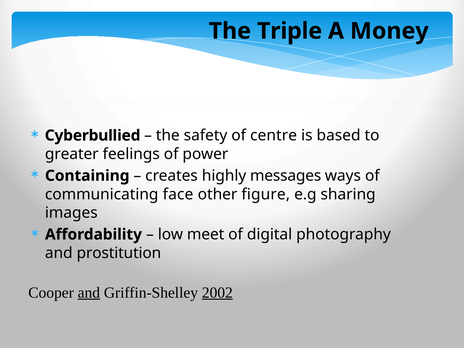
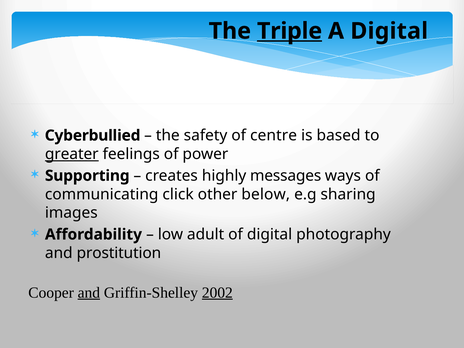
Triple underline: none -> present (290, 31)
A Money: Money -> Digital (389, 31)
greater underline: none -> present (72, 154)
Containing: Containing -> Supporting (87, 176)
face: face -> click (178, 194)
figure: figure -> below (266, 194)
meet: meet -> adult (206, 234)
